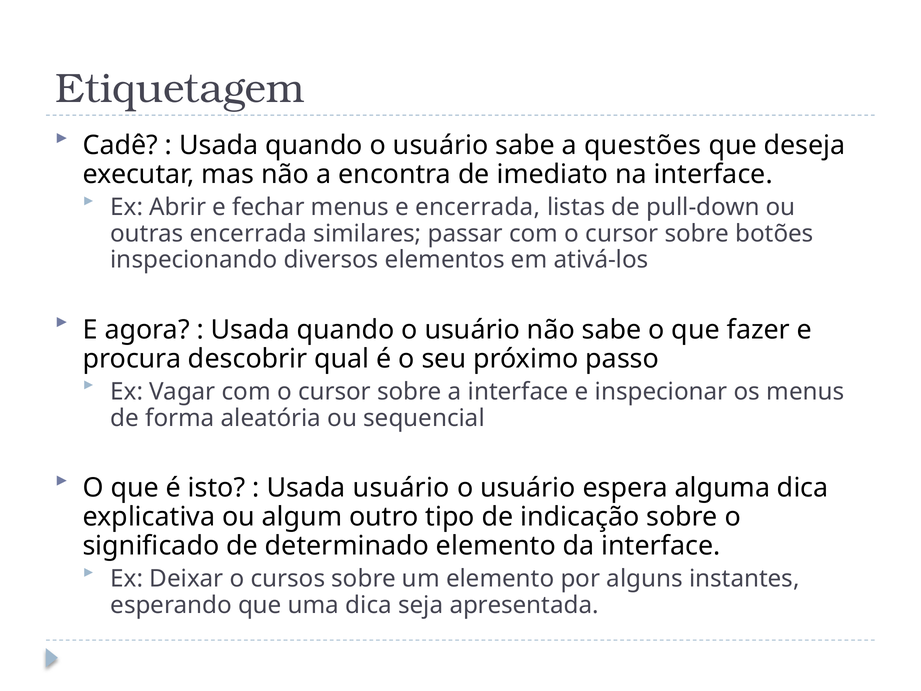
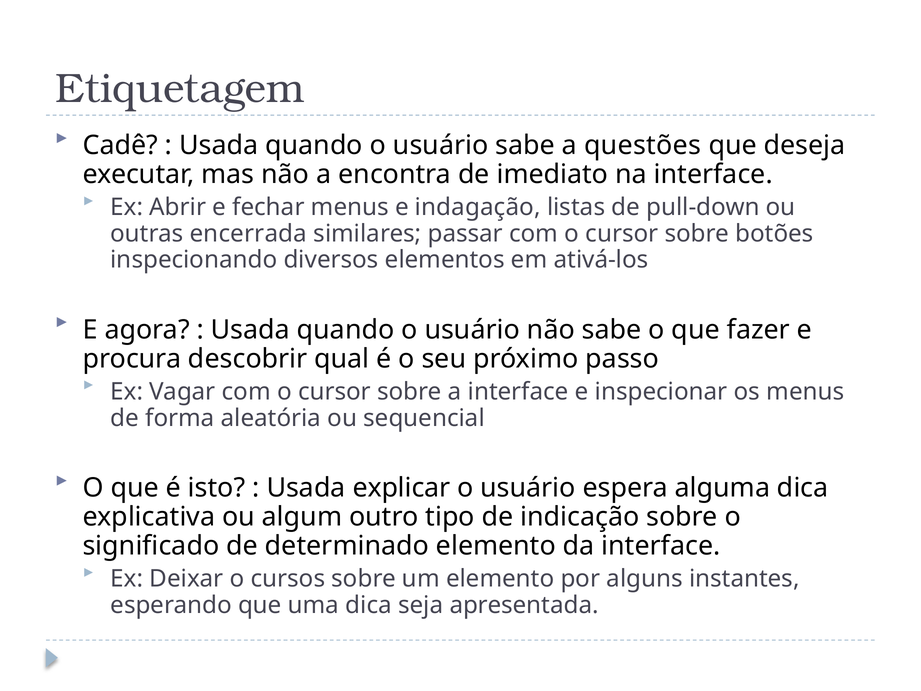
e encerrada: encerrada -> indagação (478, 207)
Usada usuário: usuário -> explicar (401, 488)
